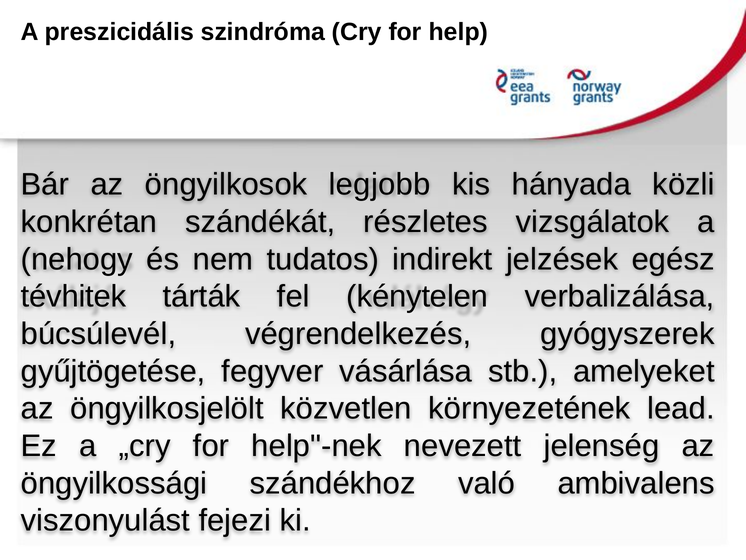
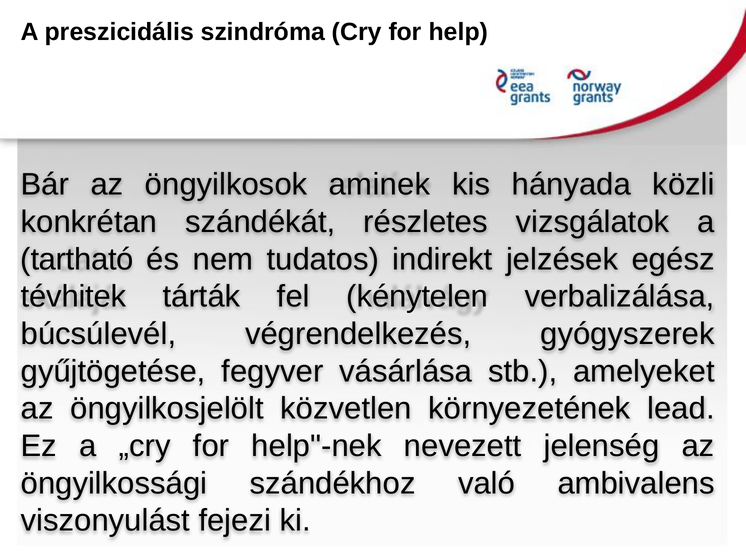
legjobb: legjobb -> aminek (380, 185)
nehogy: nehogy -> tartható (77, 259)
